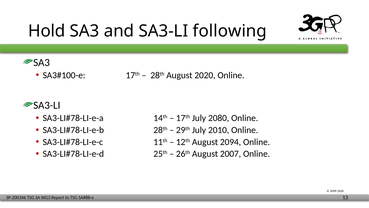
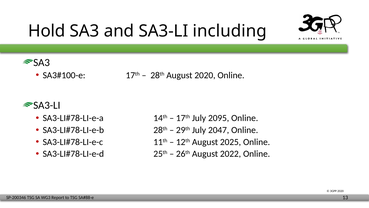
following: following -> including (230, 31)
2080: 2080 -> 2095 (219, 118)
2010: 2010 -> 2047 (219, 130)
2094: 2094 -> 2025 (231, 142)
2007: 2007 -> 2022 (231, 154)
